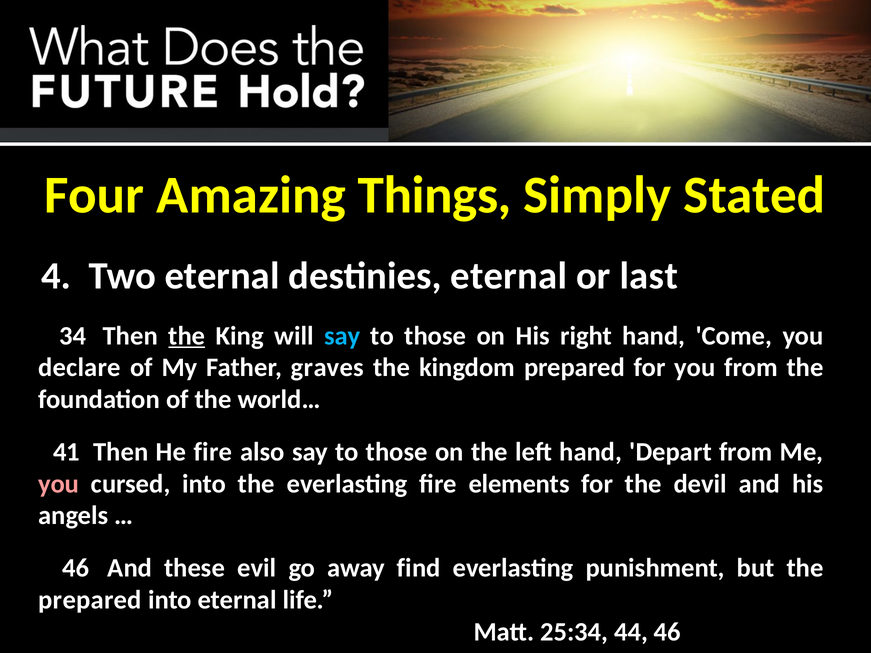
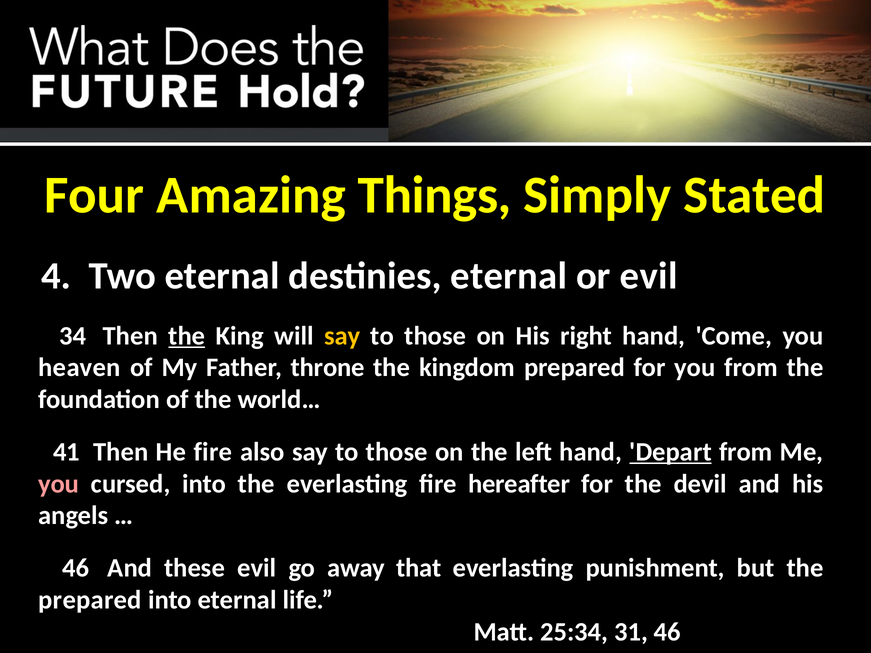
or last: last -> evil (649, 276)
say colour: light blue -> yellow (342, 336)
declare: declare -> heaven (80, 368)
graves: graves -> throne (328, 368)
Depart underline: none -> present (671, 452)
elements: elements -> hereafter (519, 484)
find: find -> that (419, 568)
44: 44 -> 31 (631, 632)
